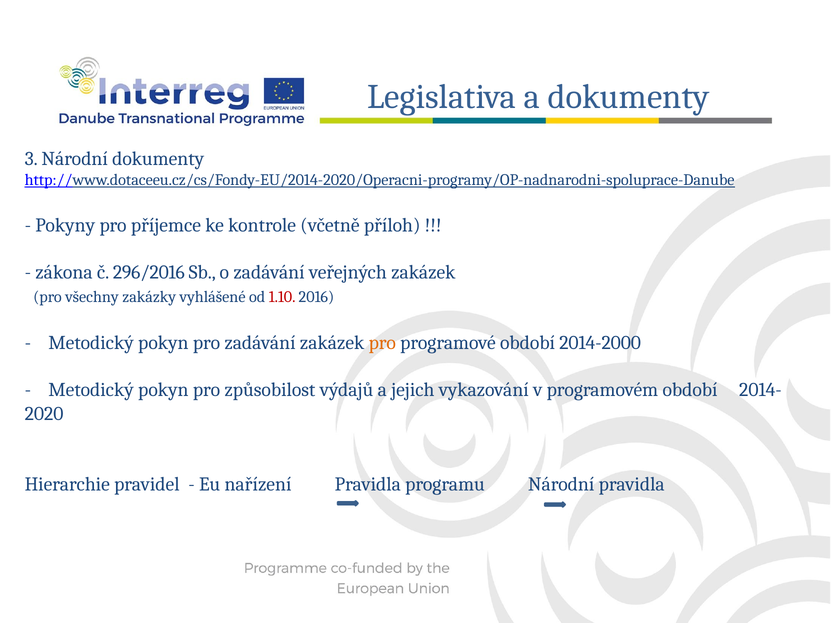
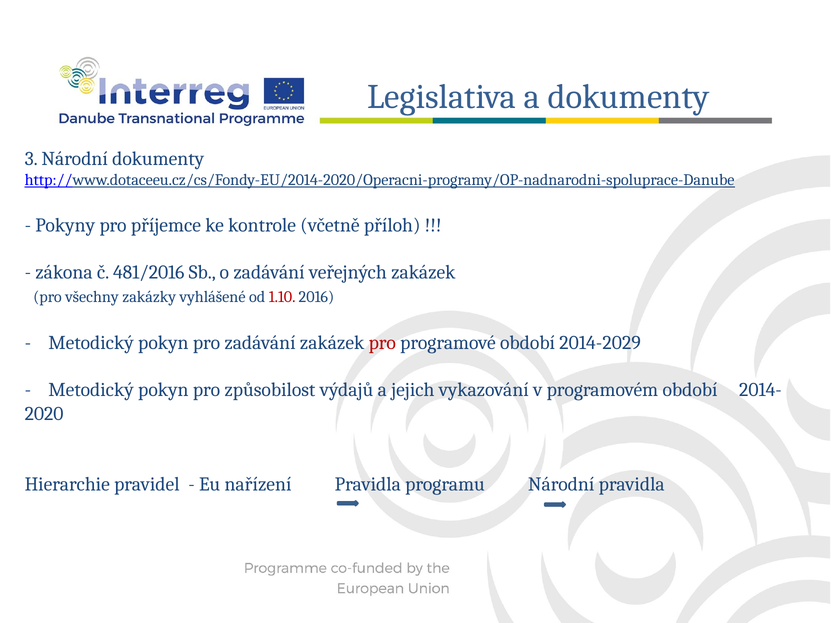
296/2016: 296/2016 -> 481/2016 (149, 272)
pro colour: orange -> red (382, 343)
2014-2000: 2014-2000 -> 2014-2029 (600, 343)
